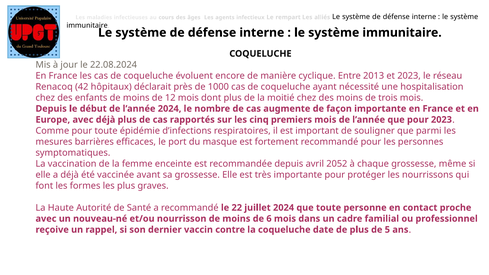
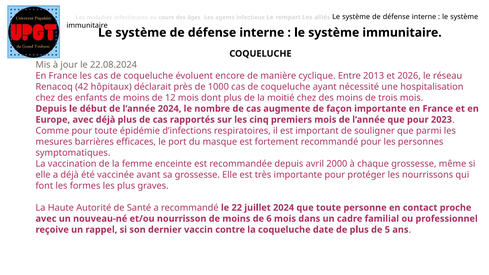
et 2023: 2023 -> 2026 (409, 76)
2052: 2052 -> 2000 (337, 164)
